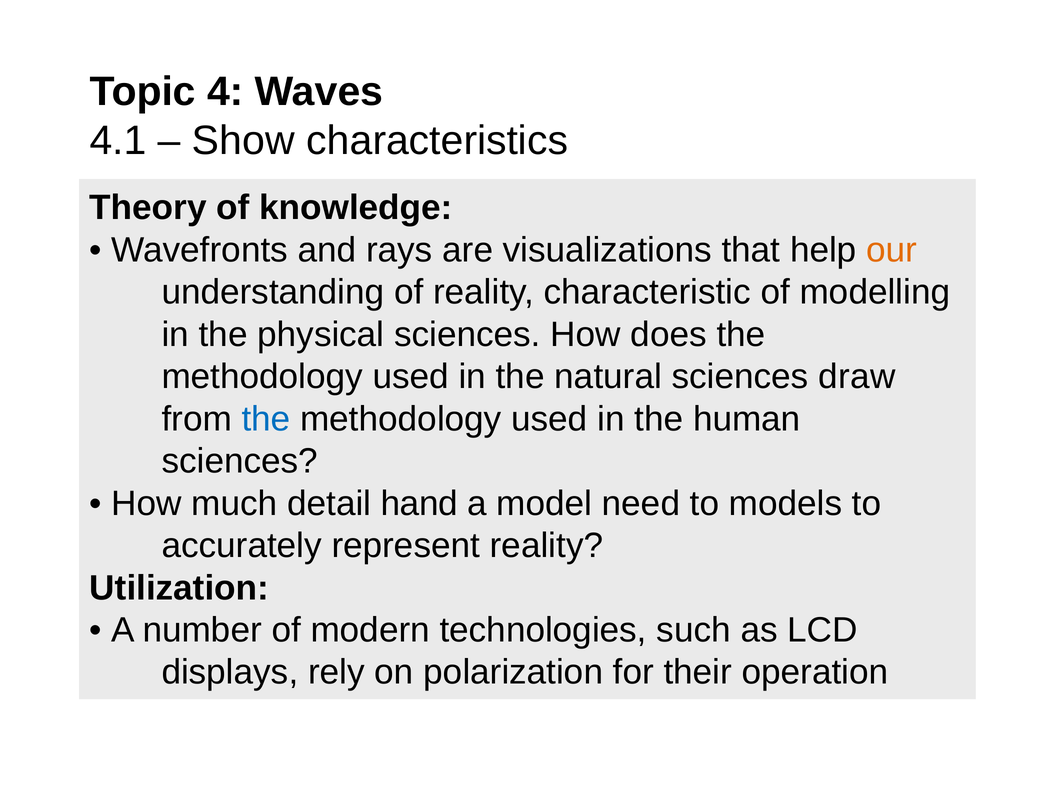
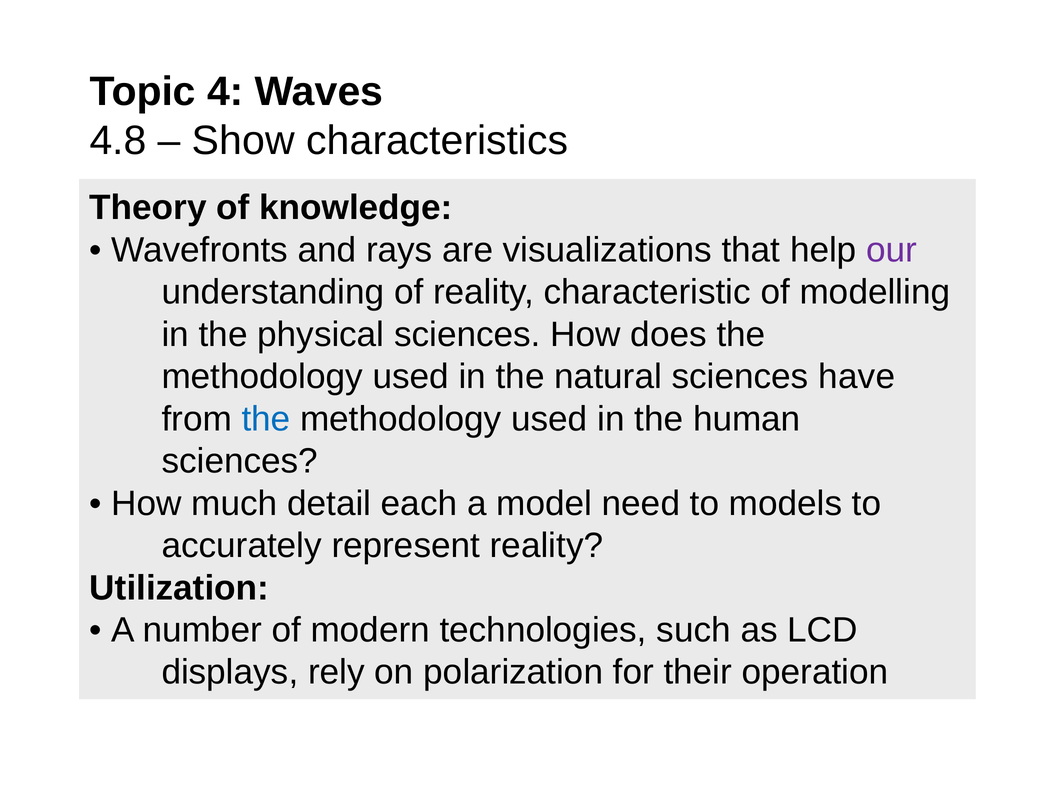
4.1: 4.1 -> 4.8 (118, 141)
our colour: orange -> purple (892, 250)
draw: draw -> have (857, 376)
hand: hand -> each (419, 503)
